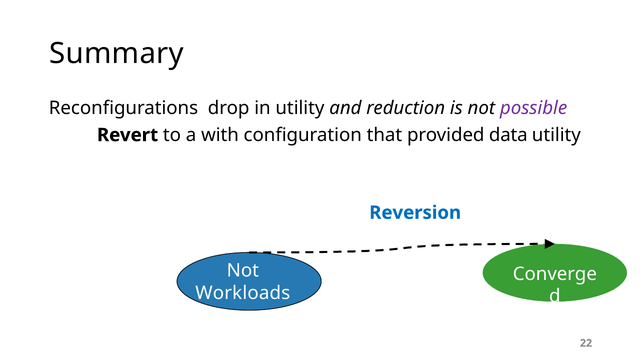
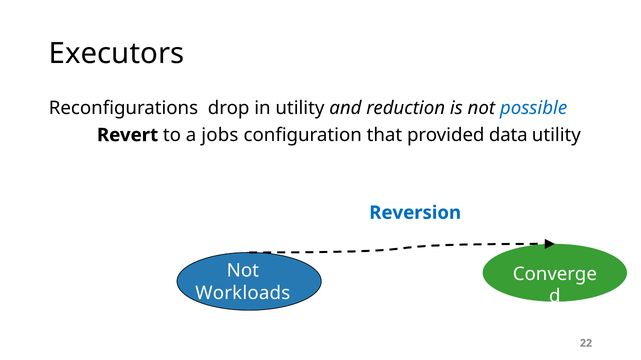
Summary: Summary -> Executors (117, 54)
possible colour: purple -> blue (534, 108)
with: with -> jobs (220, 135)
